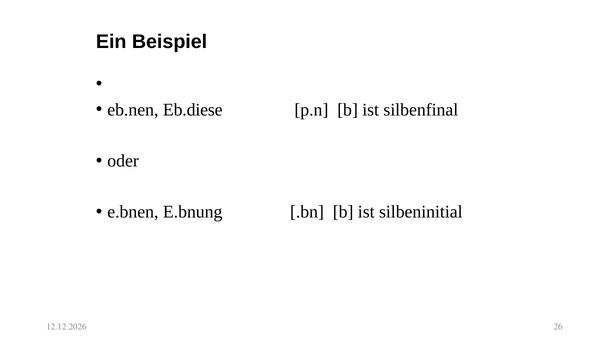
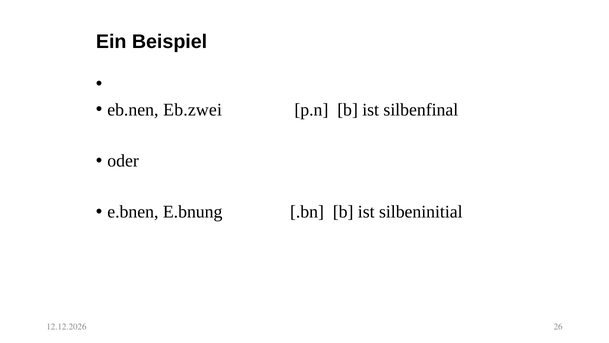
Eb.diese: Eb.diese -> Eb.zwei (193, 110)
